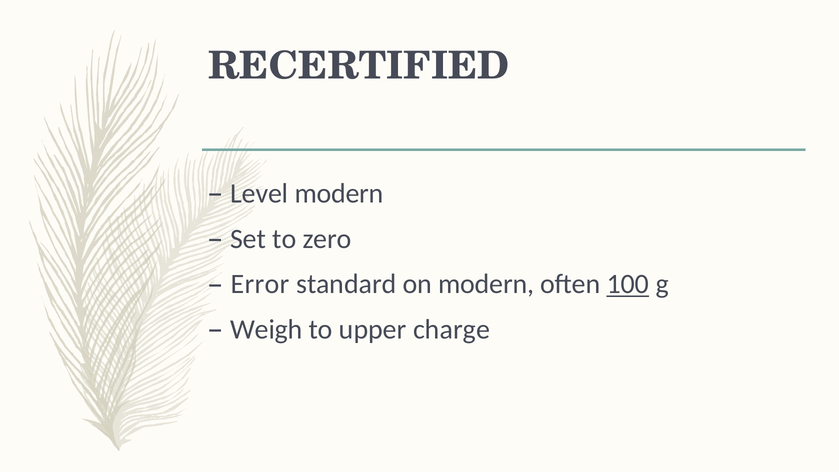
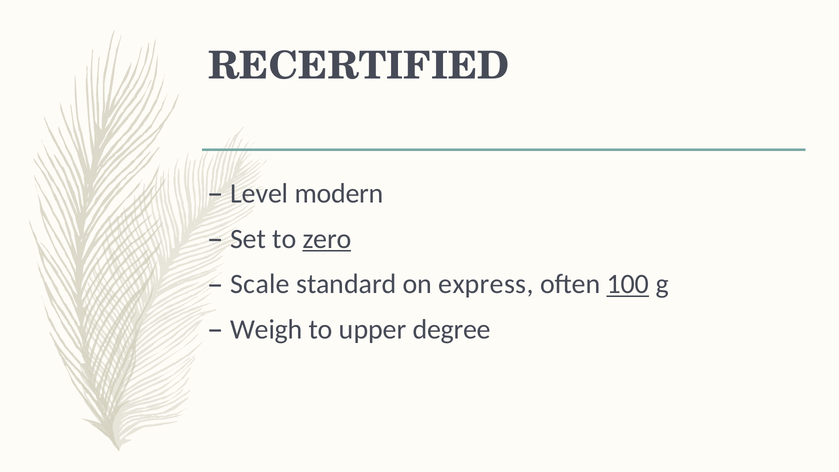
zero underline: none -> present (327, 239)
Error: Error -> Scale (260, 284)
on modern: modern -> express (486, 284)
charge: charge -> degree (452, 330)
